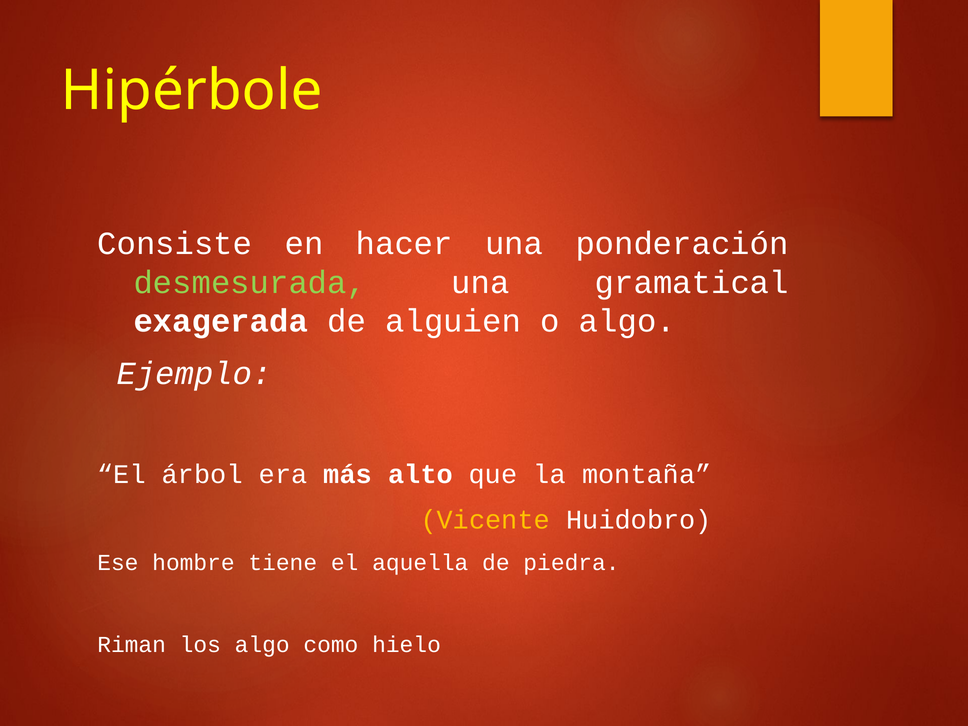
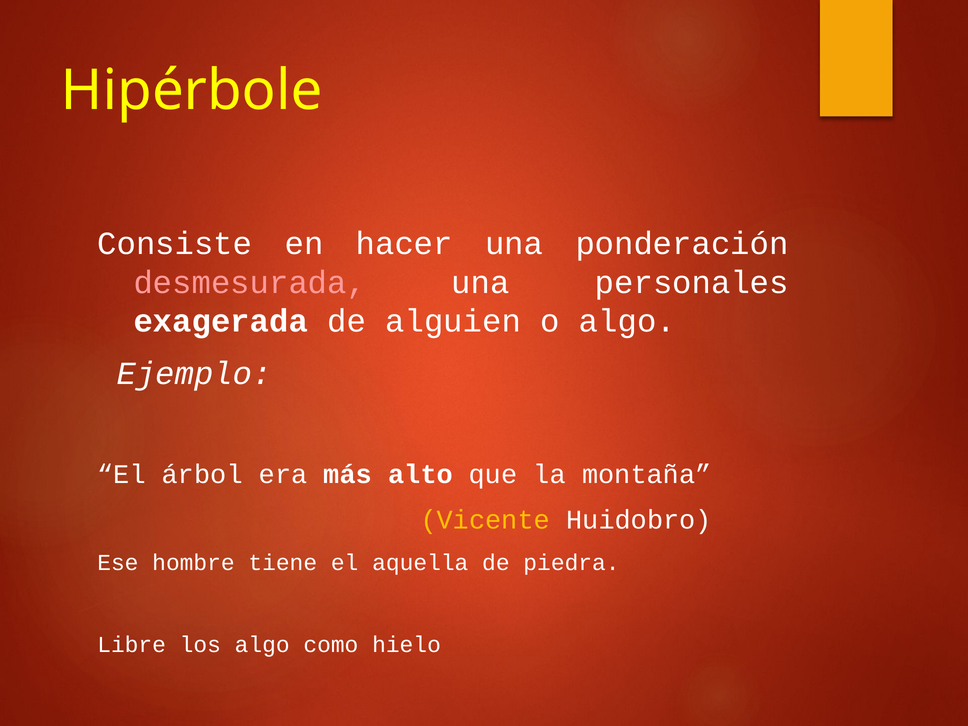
desmesurada colour: light green -> pink (250, 283)
gramatical: gramatical -> personales (692, 283)
Riman: Riman -> Libre (132, 645)
